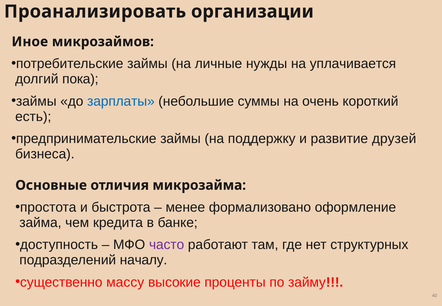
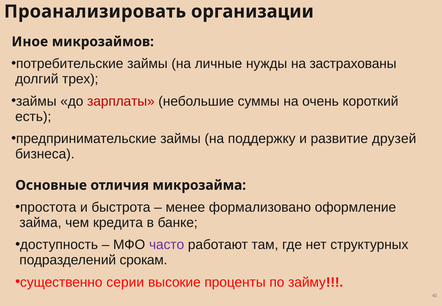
уплачивается: уплачивается -> застрахованы (353, 64)
пока: пока -> трех (80, 79)
зарплаты colour: blue -> red (121, 101)
началу: началу -> срокам (144, 260)
массу: массу -> серии (125, 282)
